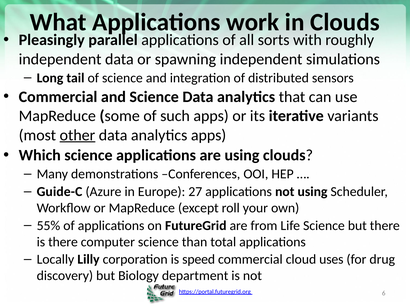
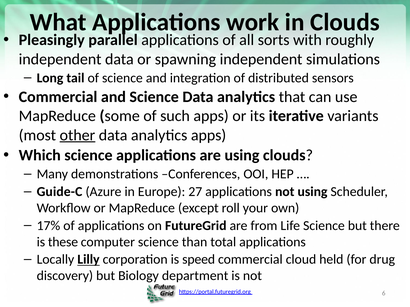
55%: 55% -> 17% (48, 226)
is there: there -> these (63, 242)
Lilly underline: none -> present (88, 260)
uses: uses -> held (331, 260)
